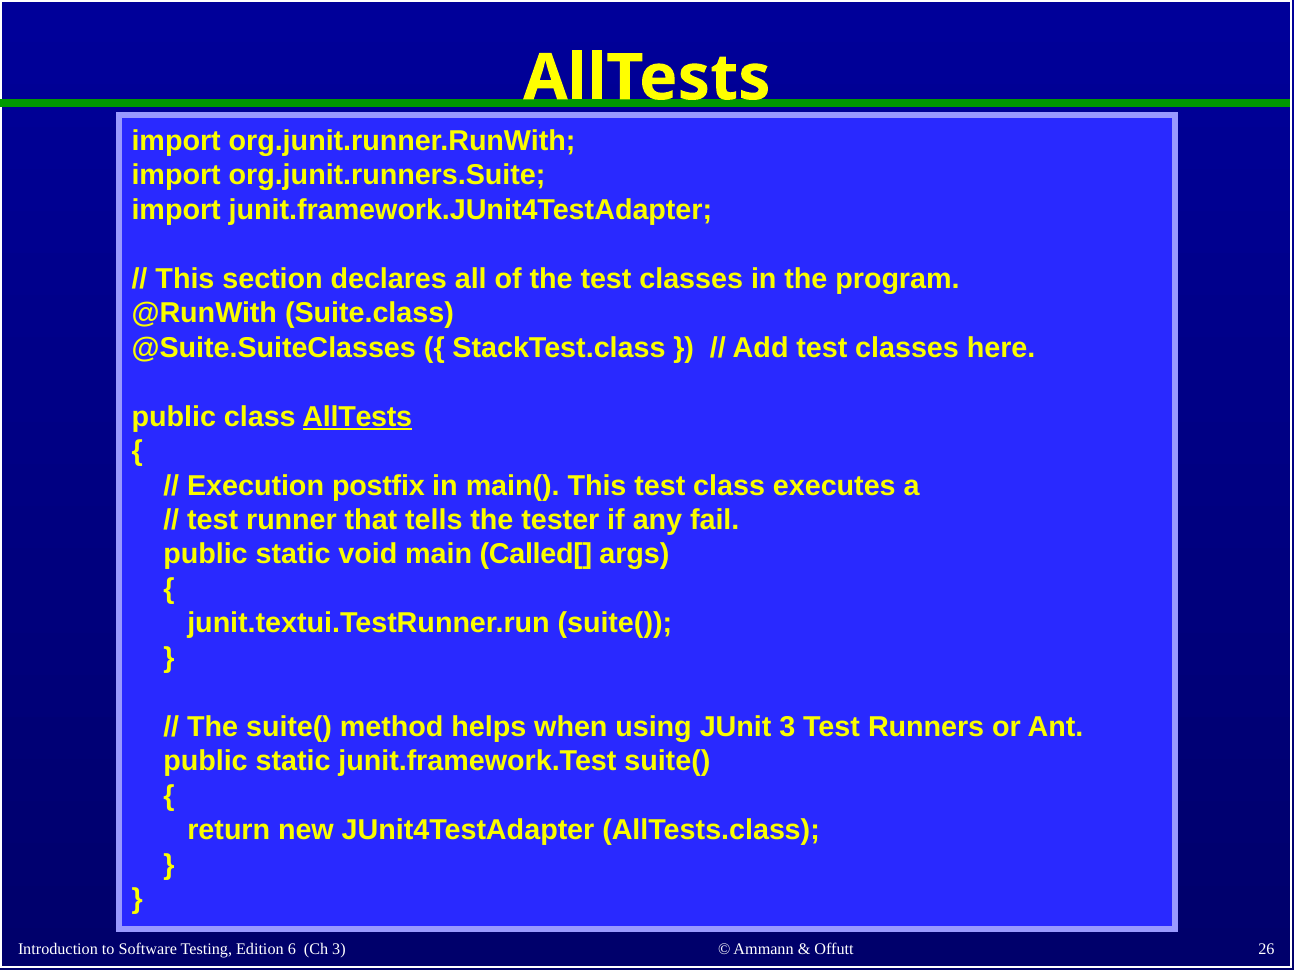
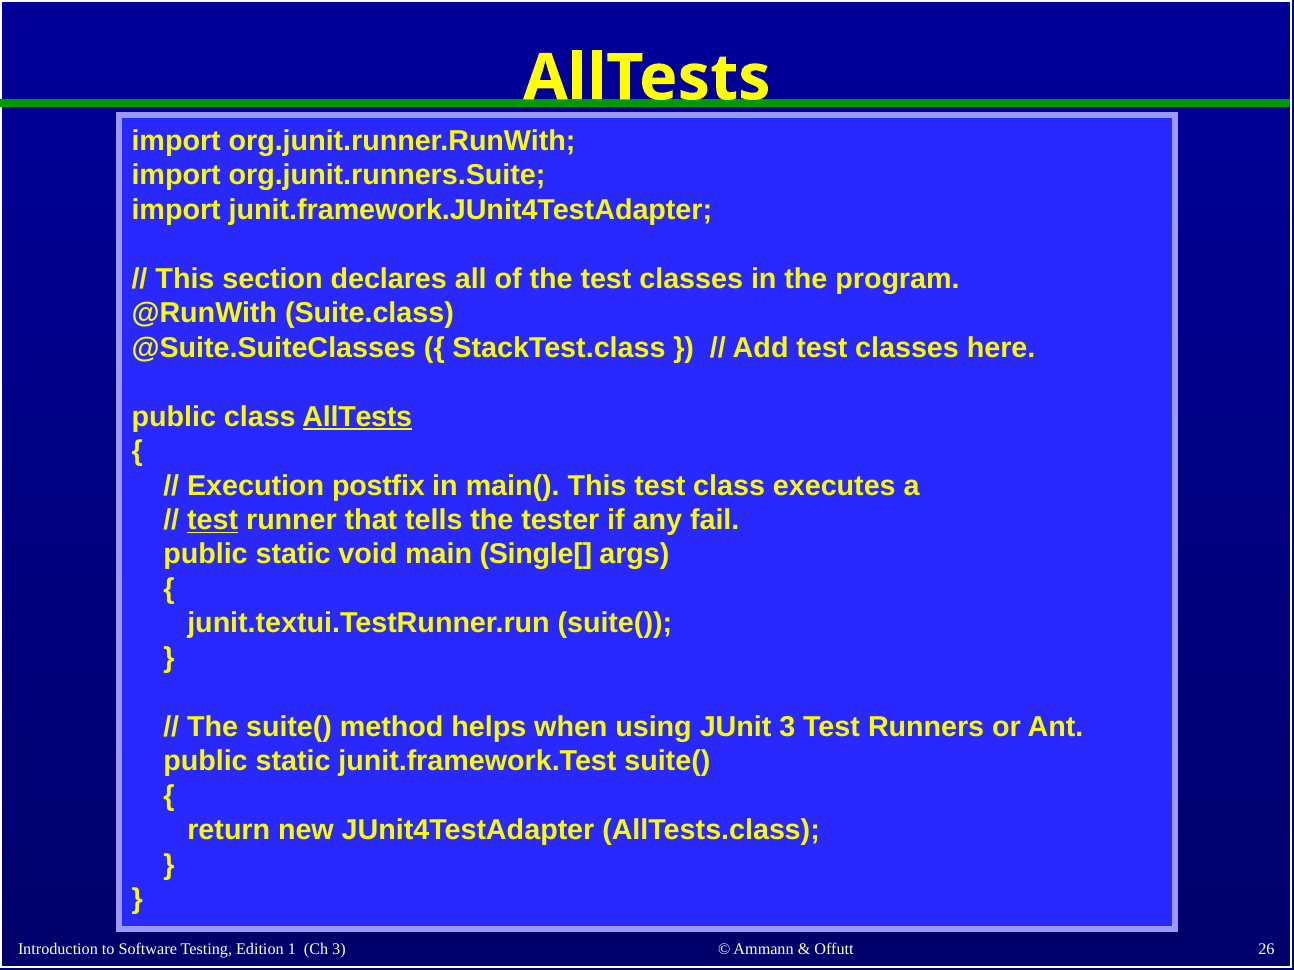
test underline: none -> present (213, 520)
Called[: Called[ -> Single[ (536, 555)
6: 6 -> 1 (292, 949)
